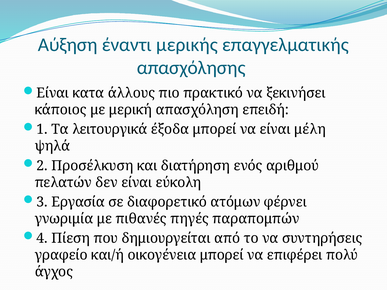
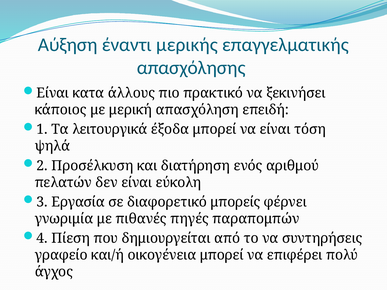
μέλη: μέλη -> τόση (310, 129)
ατόμων: ατόμων -> μπορείς (235, 202)
